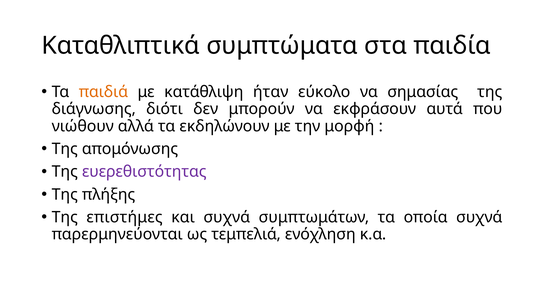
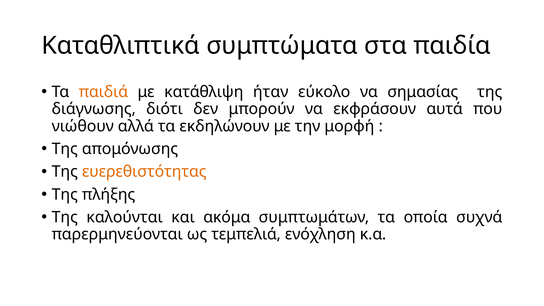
ευερεθιστότητας colour: purple -> orange (144, 172)
επιστήμες: επιστήμες -> καλούνται (125, 217)
και συχνά: συχνά -> ακόμα (227, 217)
